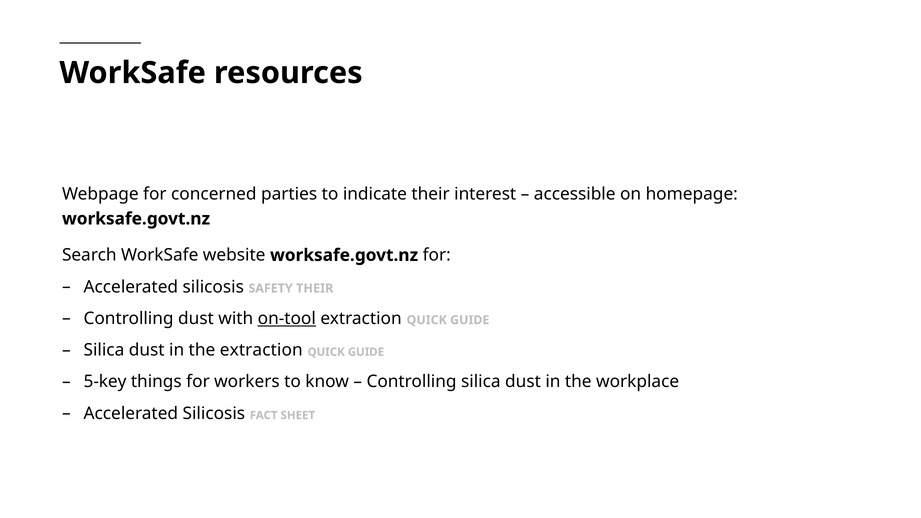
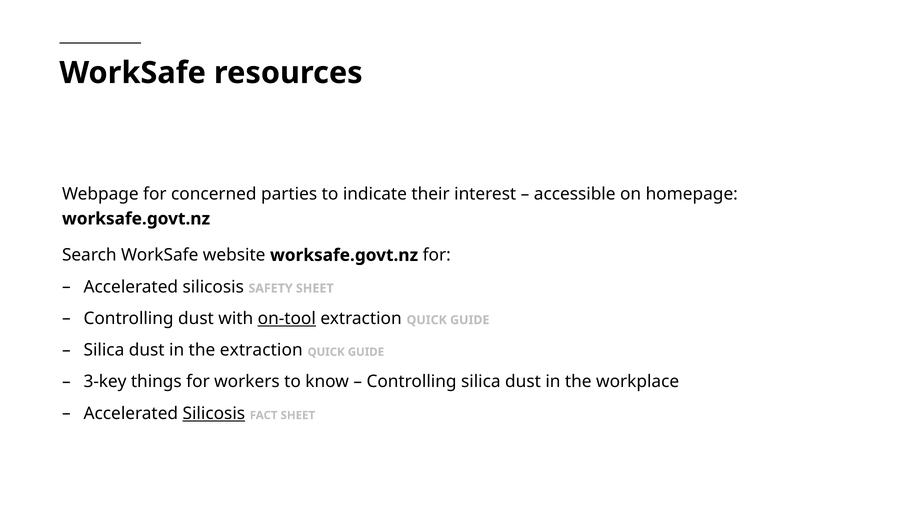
SAFETY THEIR: THEIR -> SHEET (315, 288)
5-key: 5-key -> 3-key (105, 382)
Silicosis underline: none -> present (214, 413)
